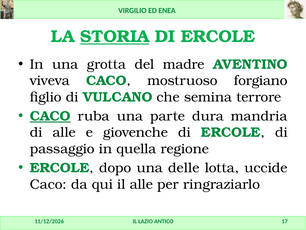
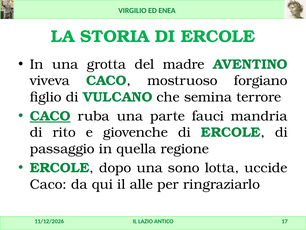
STORIA underline: present -> none (115, 36)
dura: dura -> fauci (208, 116)
di alle: alle -> rito (64, 132)
delle: delle -> sono (184, 168)
